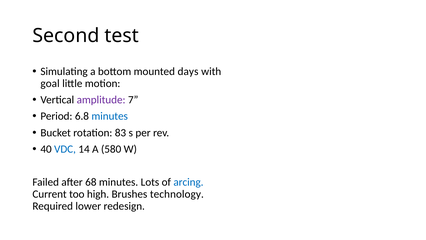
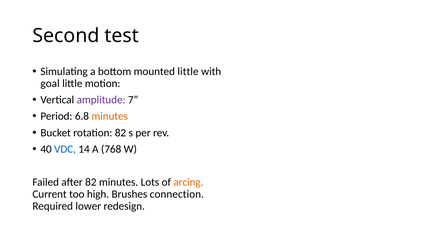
mounted days: days -> little (188, 71)
minutes colour: blue -> orange (110, 116)
rotation 83: 83 -> 82 (120, 133)
580: 580 -> 768 (111, 149)
after 68: 68 -> 82 (91, 182)
arcing colour: blue -> orange (188, 182)
technology: technology -> connection (177, 194)
